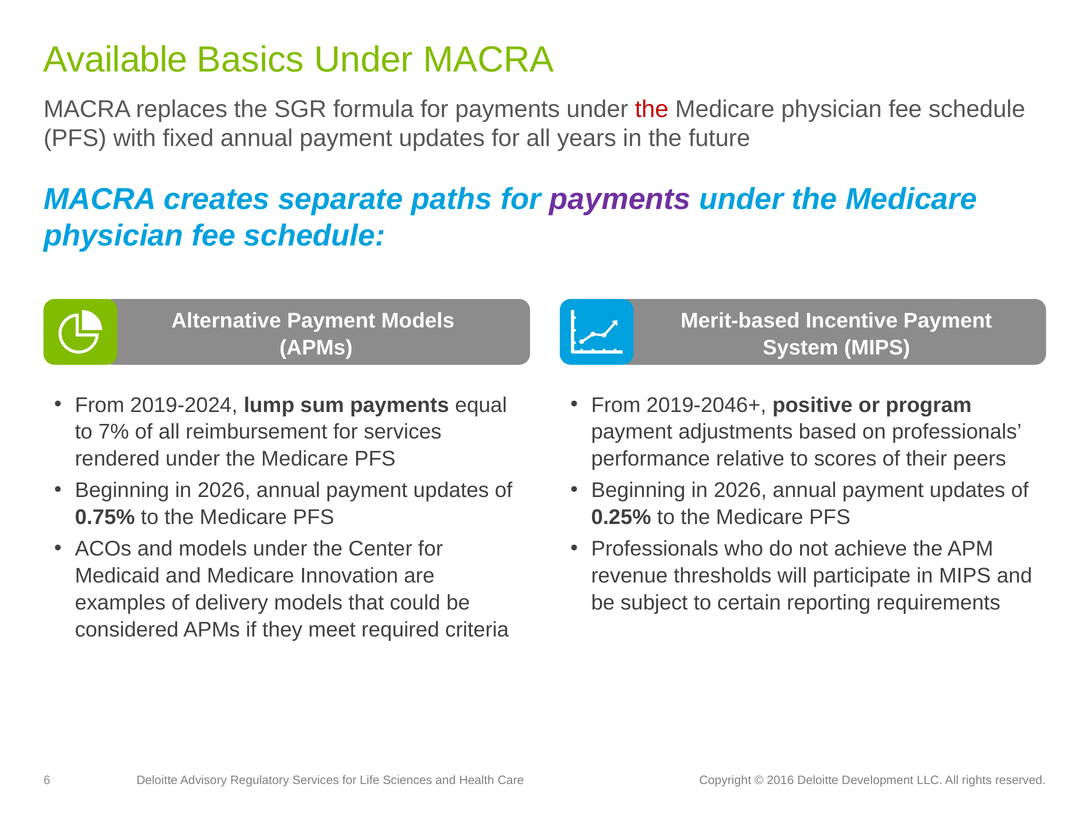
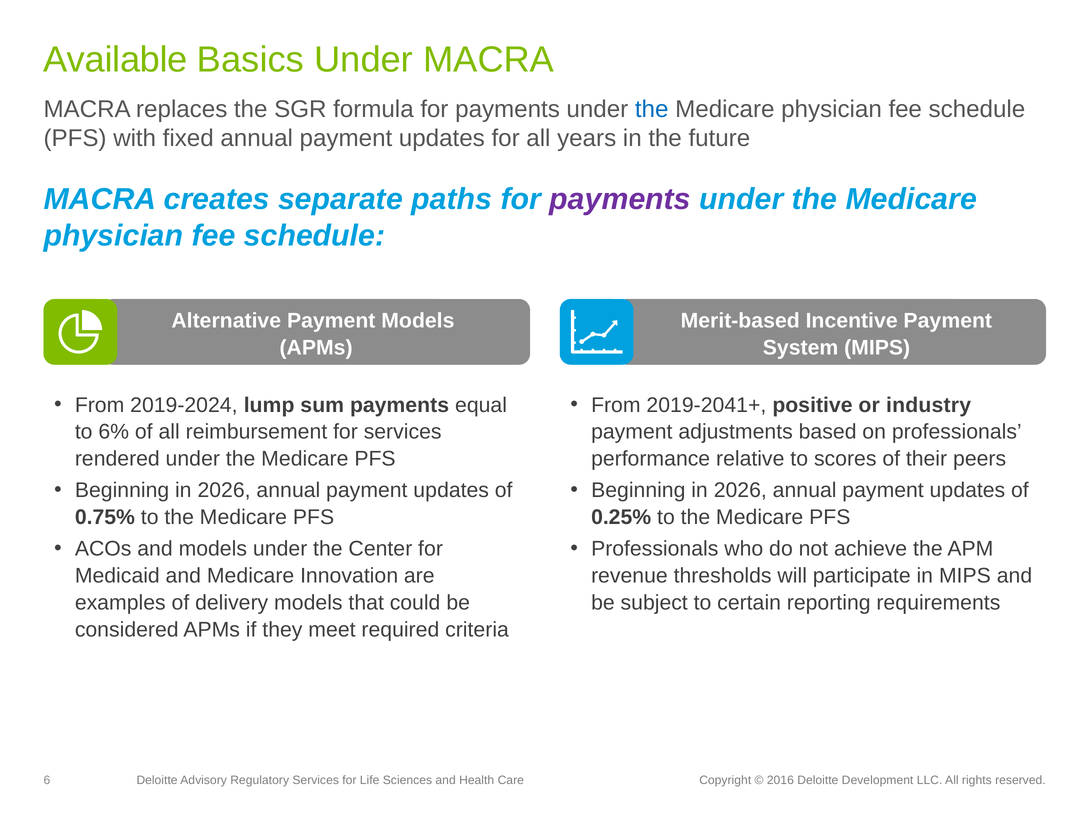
the colour: red -> blue (652, 110)
2019-2046+: 2019-2046+ -> 2019-2041+ (706, 405)
program: program -> industry (929, 405)
7%: 7% -> 6% (114, 432)
